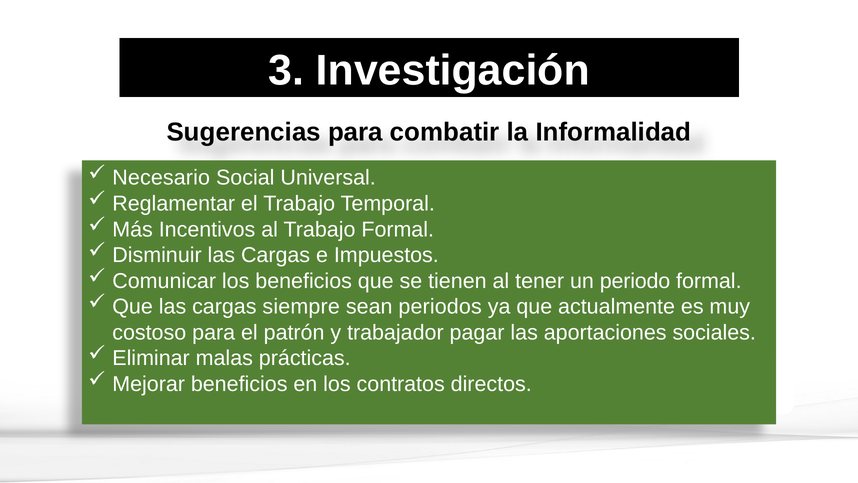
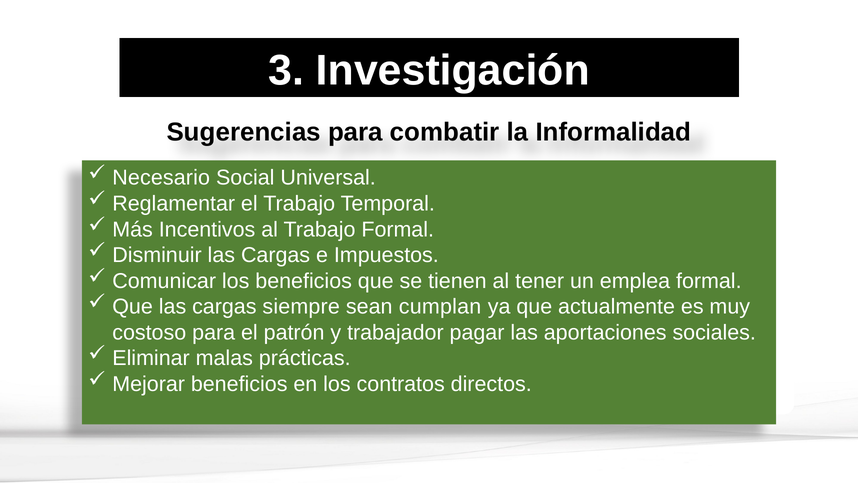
periodo: periodo -> emplea (635, 281)
periodos: periodos -> cumplan (440, 306)
